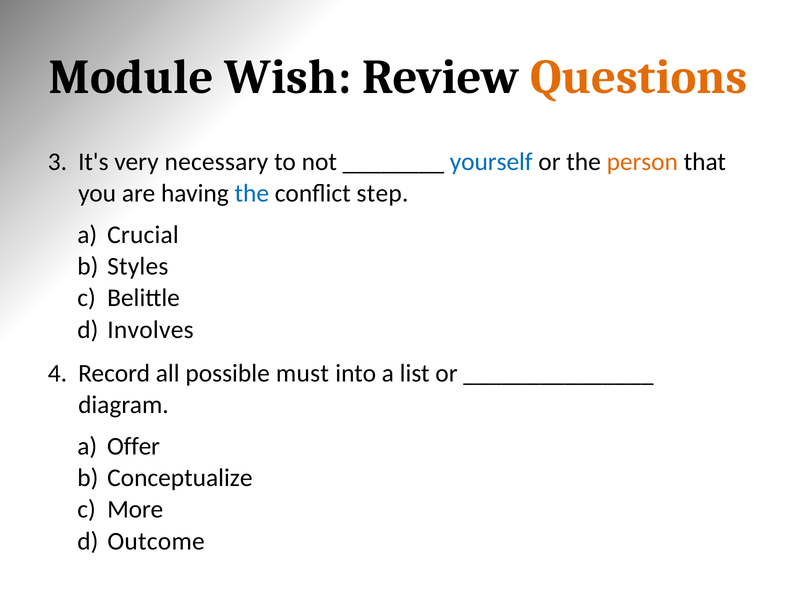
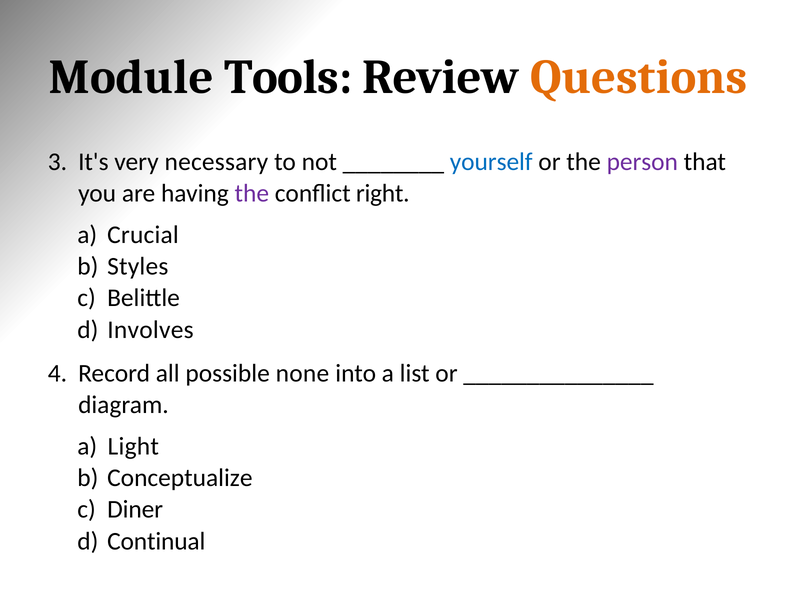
Wish: Wish -> Tools (288, 77)
person colour: orange -> purple (642, 162)
the colour: blue -> purple (252, 193)
step: step -> right (383, 193)
must: must -> none (302, 373)
Offer: Offer -> Light (133, 446)
More: More -> Diner (135, 509)
Outcome: Outcome -> Continual (156, 541)
